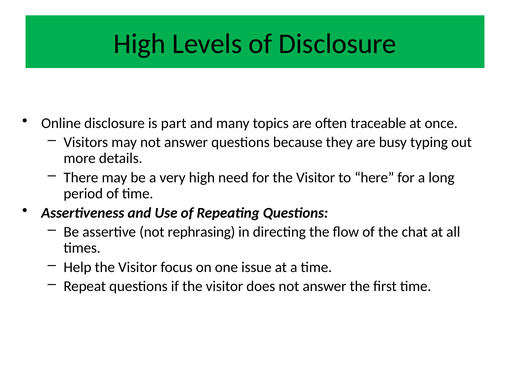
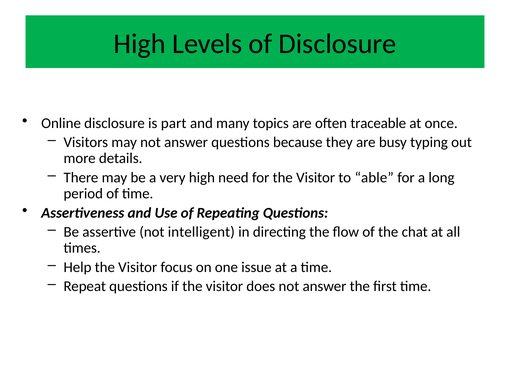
here: here -> able (374, 177)
rephrasing: rephrasing -> intelligent (201, 232)
